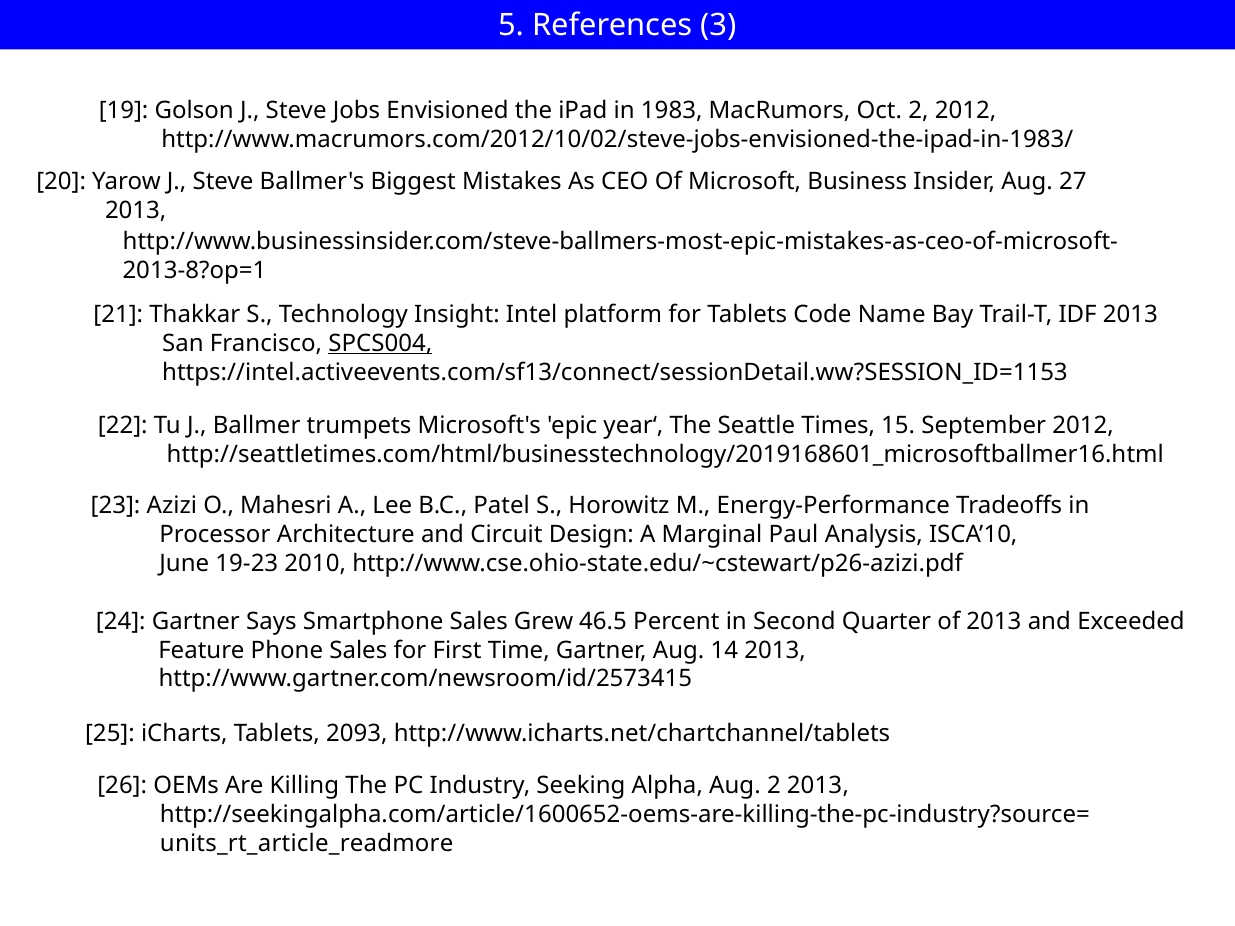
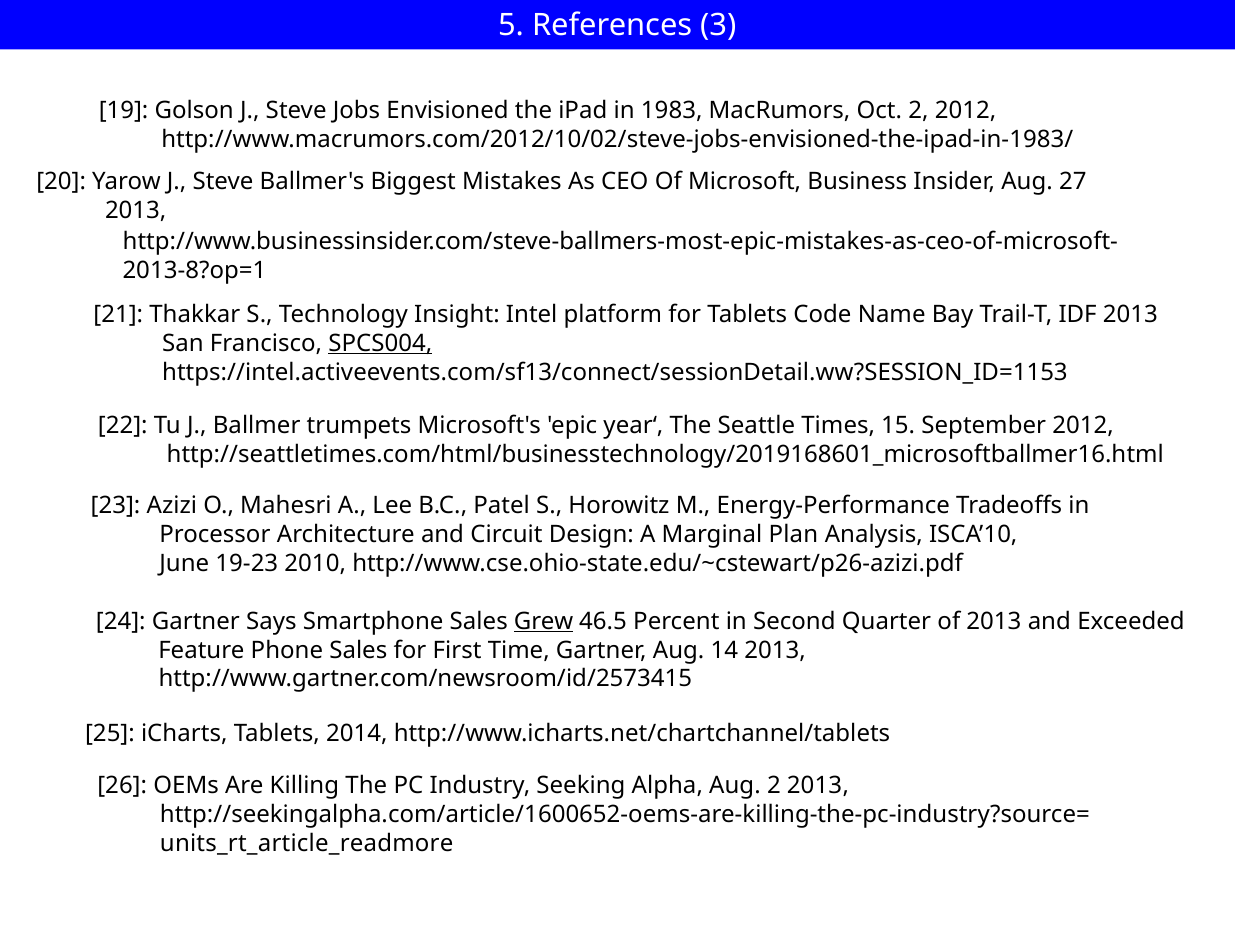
Paul: Paul -> Plan (793, 535)
Grew underline: none -> present (544, 621)
2093: 2093 -> 2014 (357, 733)
